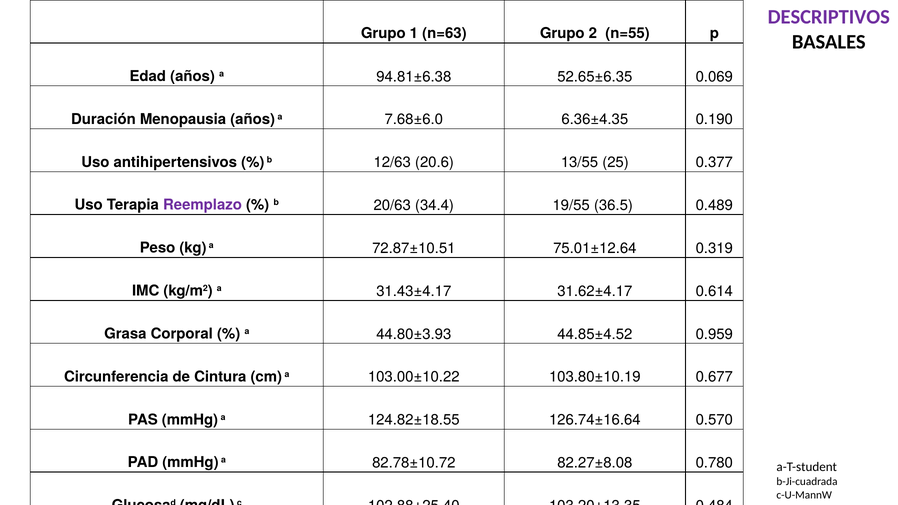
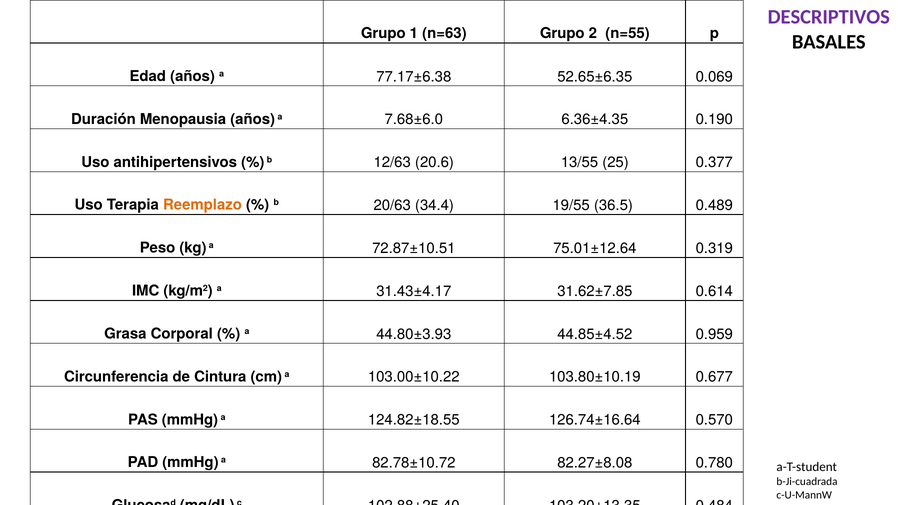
94.81±6.38: 94.81±6.38 -> 77.17±6.38 (414, 77)
Reemplazo colour: purple -> orange (202, 205)
31.62±4.17: 31.62±4.17 -> 31.62±7.85 (595, 291)
